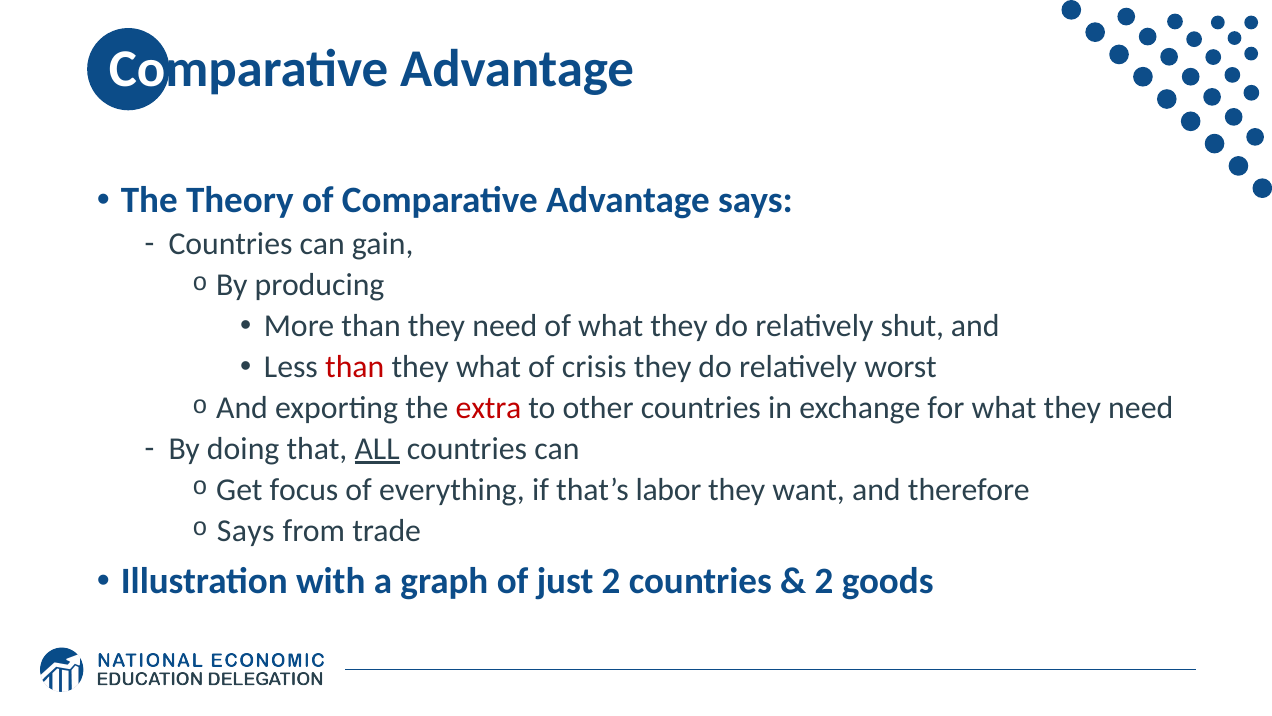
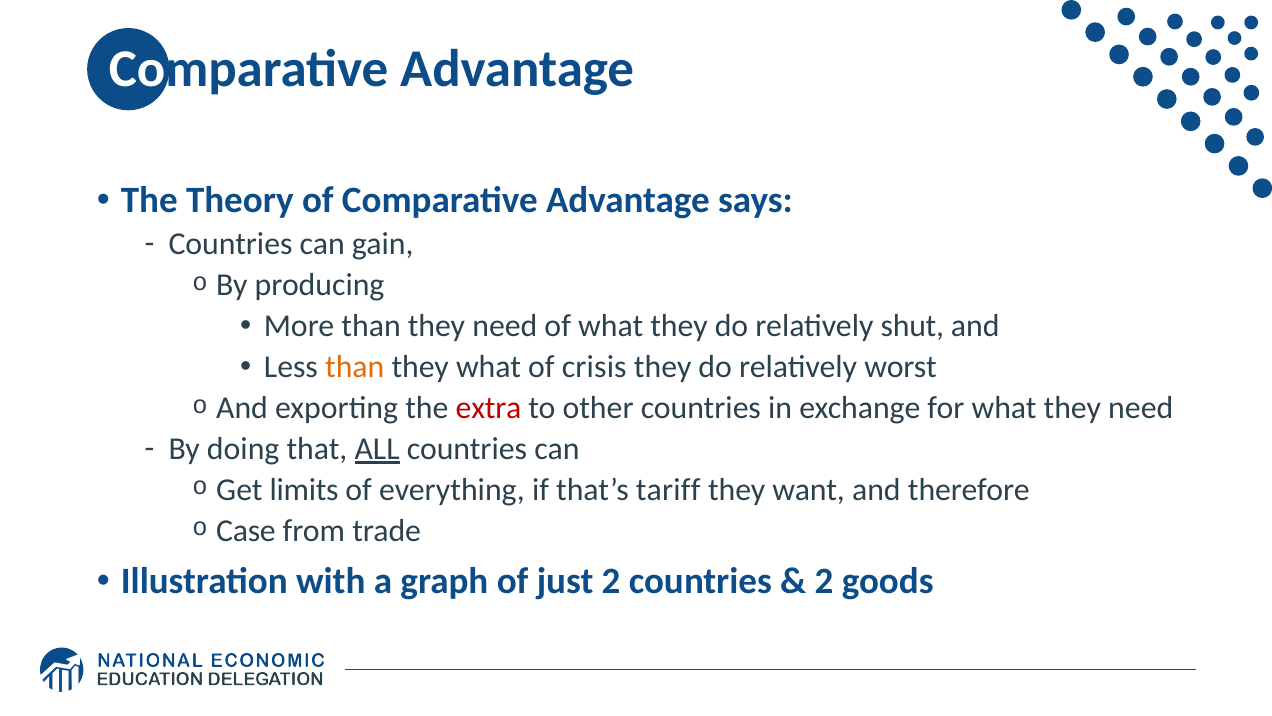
than colour: red -> orange (355, 367)
focus: focus -> limits (304, 490)
labor: labor -> tariff (668, 490)
Says: Says -> Case (246, 531)
